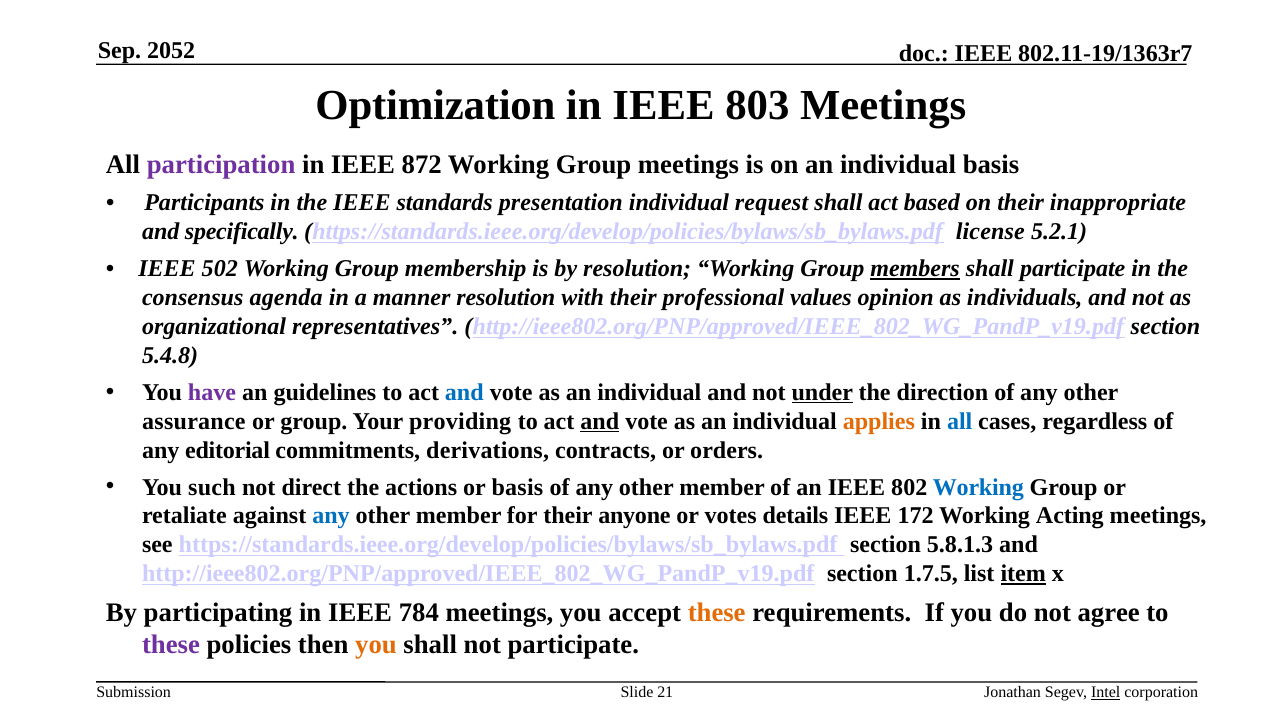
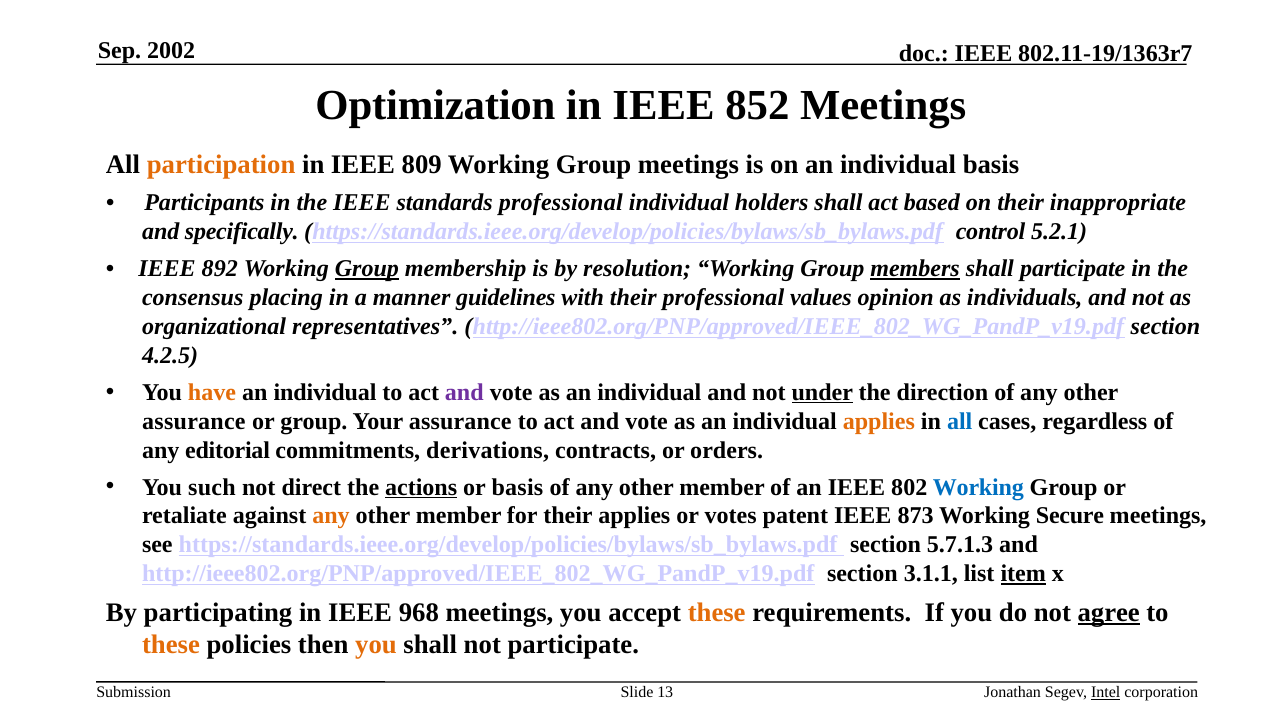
2052: 2052 -> 2002 (171, 51)
803: 803 -> 852 (757, 106)
participation colour: purple -> orange (221, 165)
872: 872 -> 809 (422, 165)
standards presentation: presentation -> professional (561, 203)
request: request -> holders (772, 203)
license: license -> control (991, 232)
502: 502 -> 892 (220, 269)
Group underline: none -> present (367, 269)
agenda: agenda -> placing (286, 298)
manner resolution: resolution -> guidelines (506, 298)
5.4.8: 5.4.8 -> 4.2.5 (170, 355)
have colour: purple -> orange (212, 392)
guidelines: guidelines -> individual (325, 392)
and colour: blue -> purple (464, 392)
Your providing: providing -> assurance (460, 421)
and underline: present -> none (600, 421)
actions underline: none -> present (421, 487)
any colour: blue -> orange (331, 516)
their anyone: anyone -> applies (634, 516)
details: details -> patent (795, 516)
172: 172 -> 873 (916, 516)
Acting: Acting -> Secure (1070, 516)
5.8.1.3: 5.8.1.3 -> 5.7.1.3 (960, 545)
1.7.5: 1.7.5 -> 3.1.1 (931, 573)
784: 784 -> 968 (419, 612)
agree underline: none -> present (1109, 612)
these colour: purple -> orange (171, 644)
21: 21 -> 13 (665, 692)
